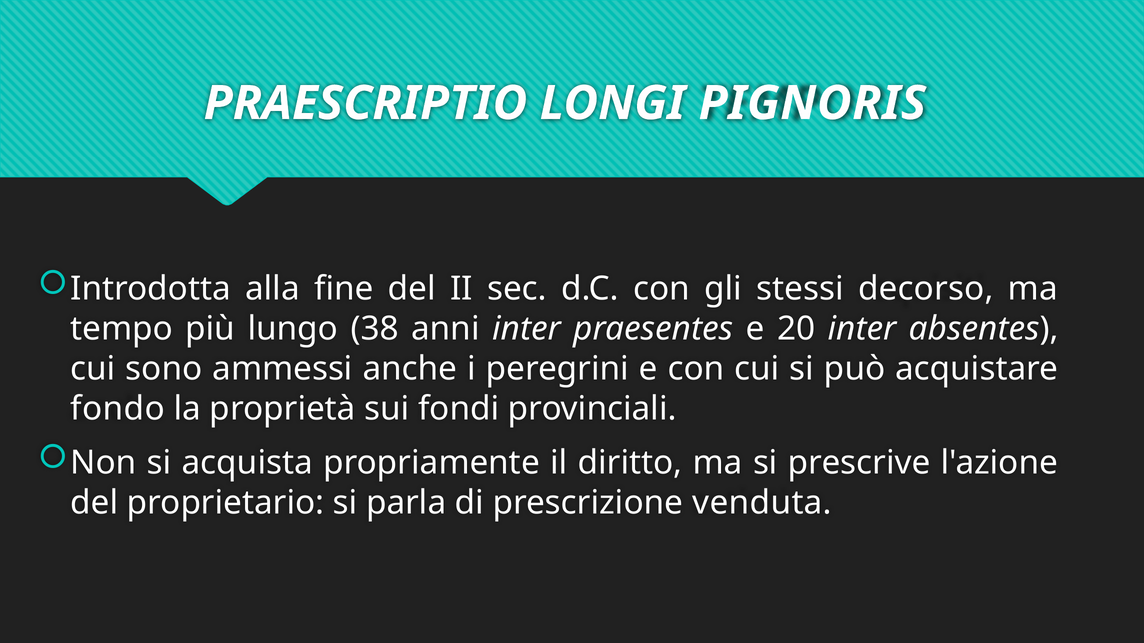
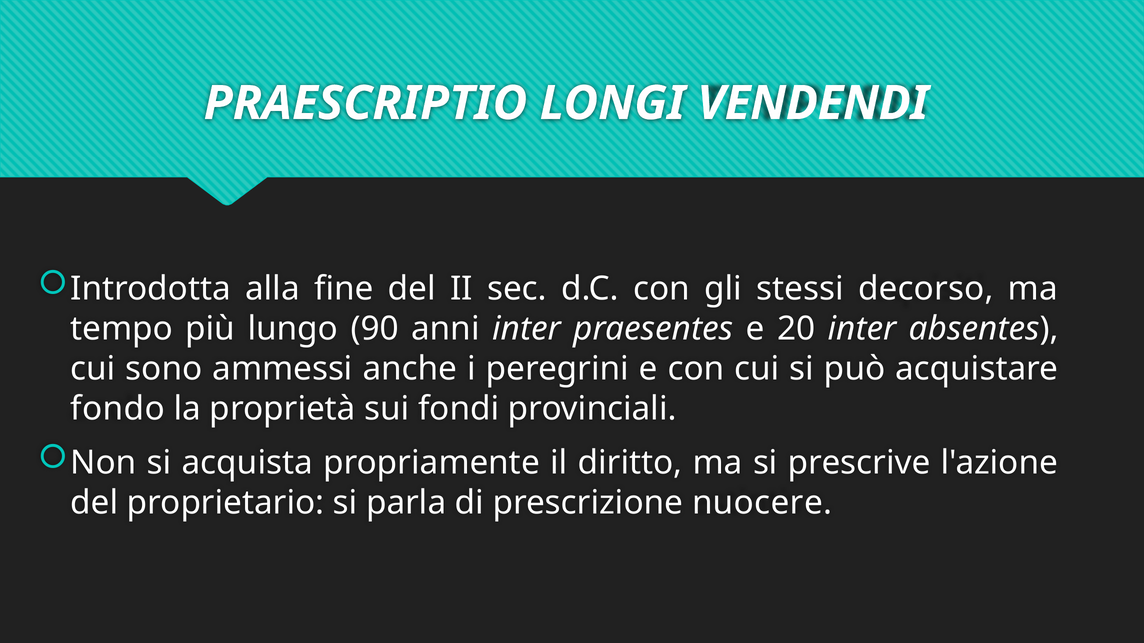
PIGNORIS: PIGNORIS -> VENDENDI (813, 103)
38: 38 -> 90 (375, 329)
venduta: venduta -> nuocere (762, 503)
